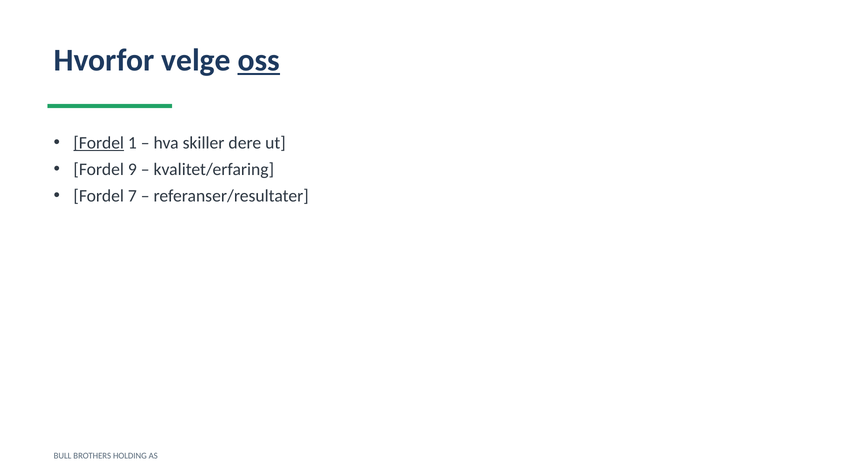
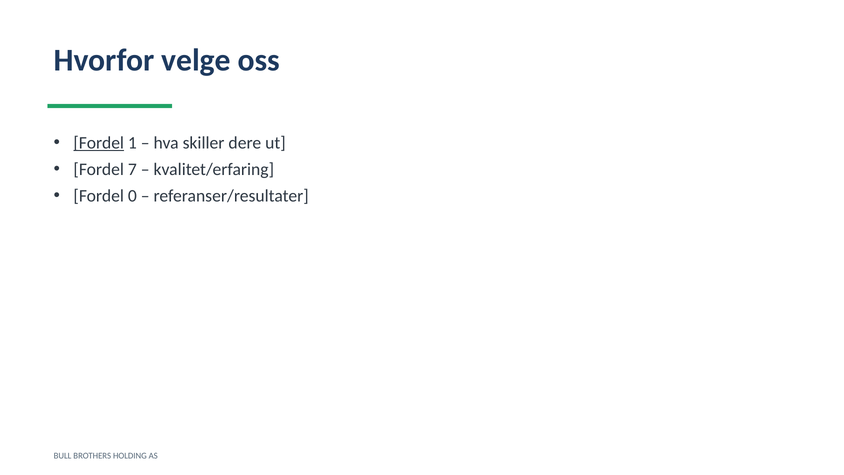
oss underline: present -> none (259, 60)
9: 9 -> 7 (132, 169)
7: 7 -> 0 (132, 196)
